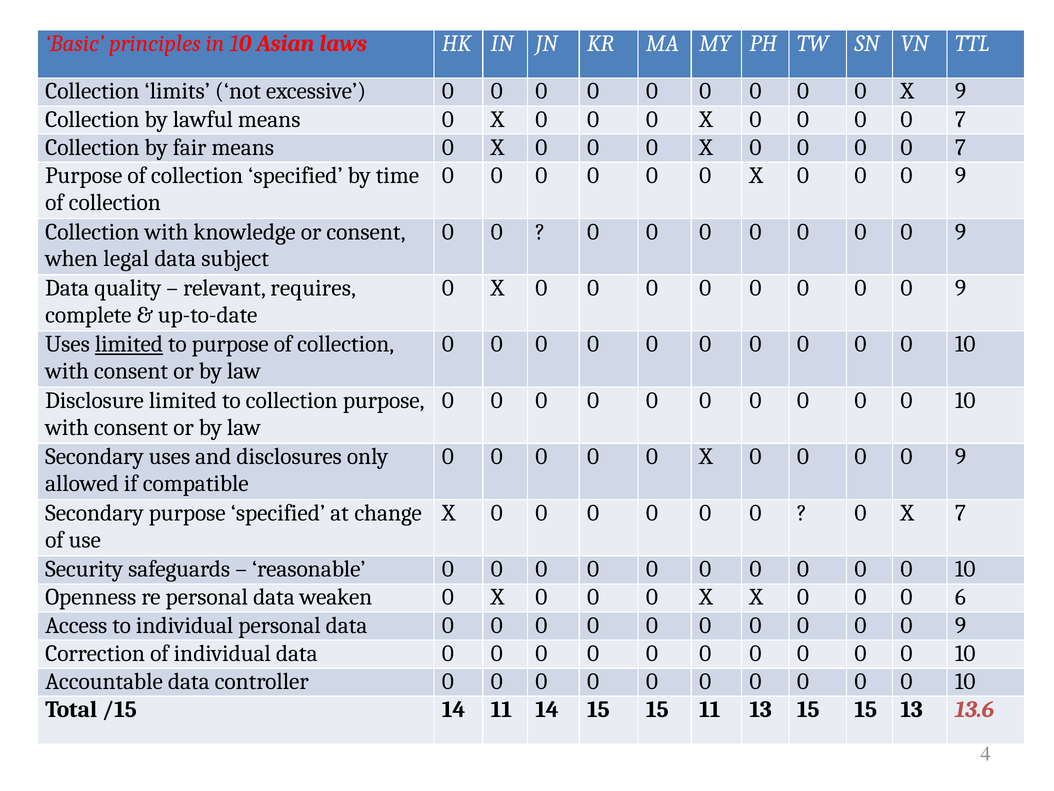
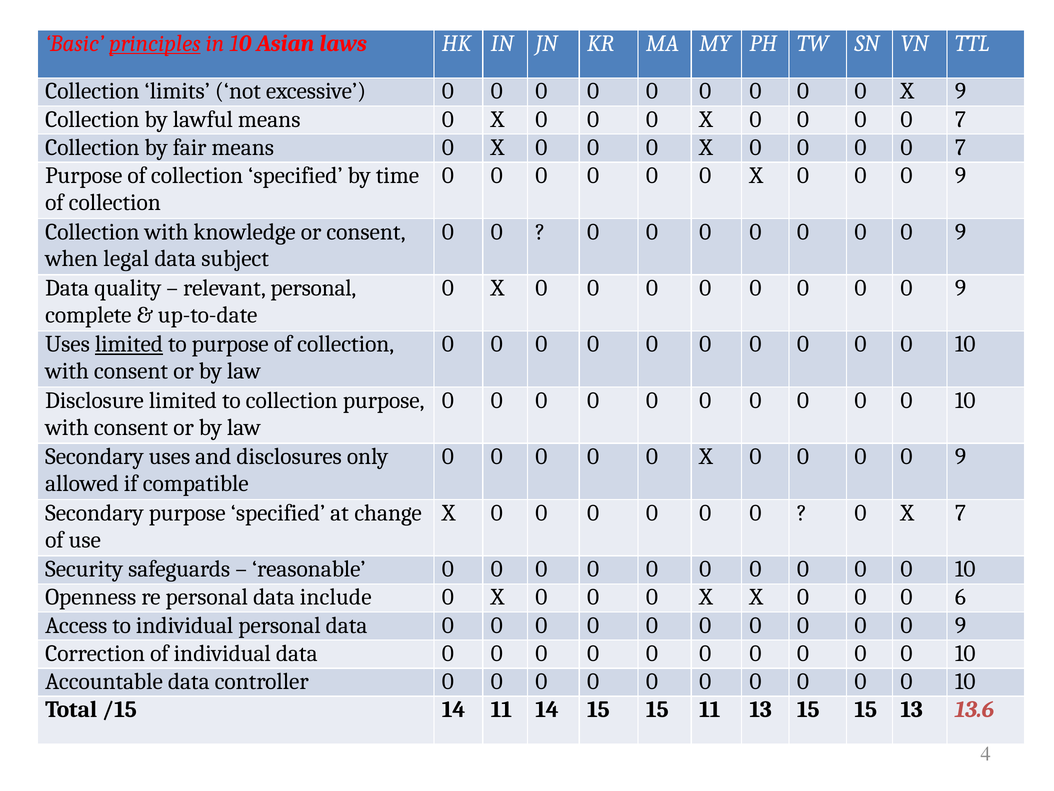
principles underline: none -> present (155, 43)
relevant requires: requires -> personal (313, 288)
weaken: weaken -> include (336, 597)
